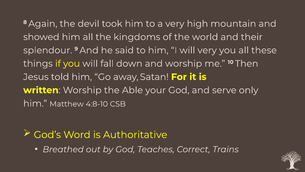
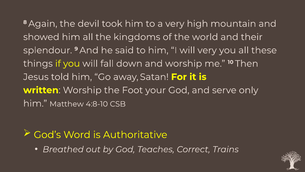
Able: Able -> Foot (132, 90)
